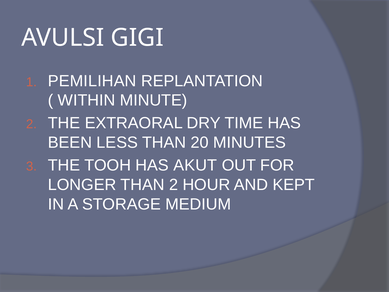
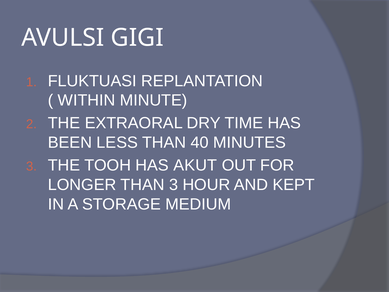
PEMILIHAN: PEMILIHAN -> FLUKTUASI (92, 81)
20: 20 -> 40 (200, 142)
THAN 2: 2 -> 3 (174, 185)
